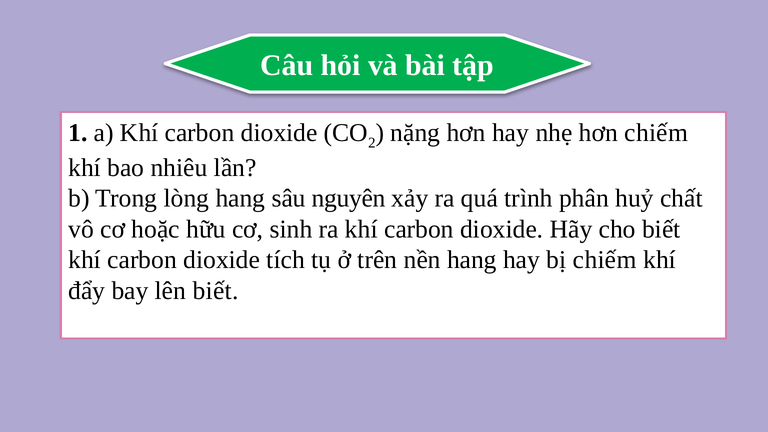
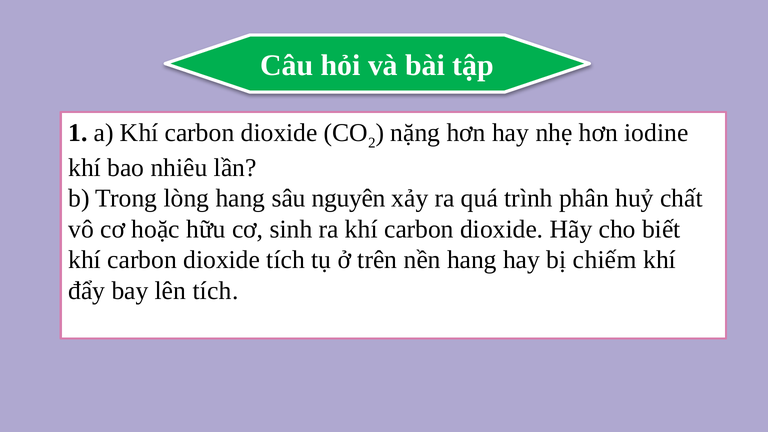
hơn chiếm: chiếm -> iodine (656, 133)
lên biết: biết -> tích (216, 291)
